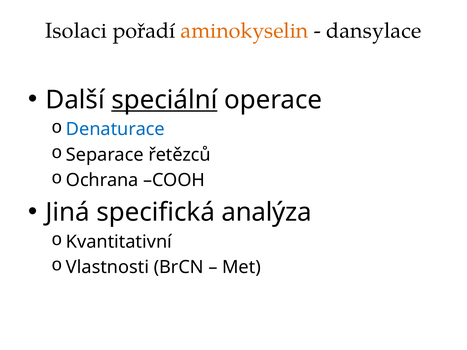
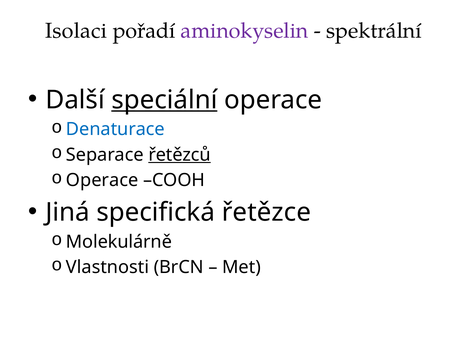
aminokyselin colour: orange -> purple (245, 31)
dansylace: dansylace -> spektrální (374, 31)
řetězců underline: none -> present (180, 155)
Ochrana: Ochrana -> Operace (102, 180)
analýza: analýza -> řetězce (266, 212)
Kvantitativní: Kvantitativní -> Molekulárně (119, 242)
